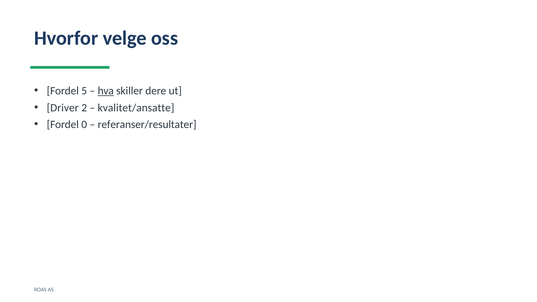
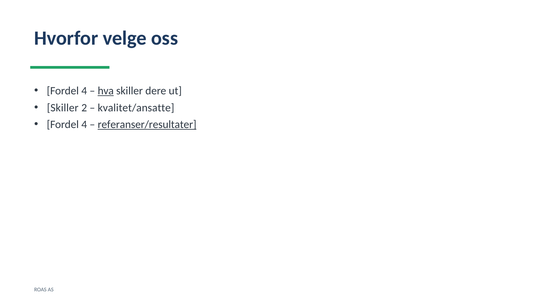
5: 5 -> 4 (84, 91)
Driver: Driver -> Skiller (63, 108)
0: 0 -> 4 (84, 125)
referanser/resultater underline: none -> present (147, 125)
